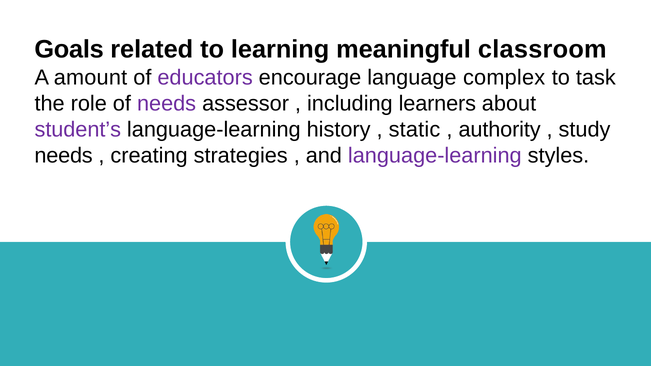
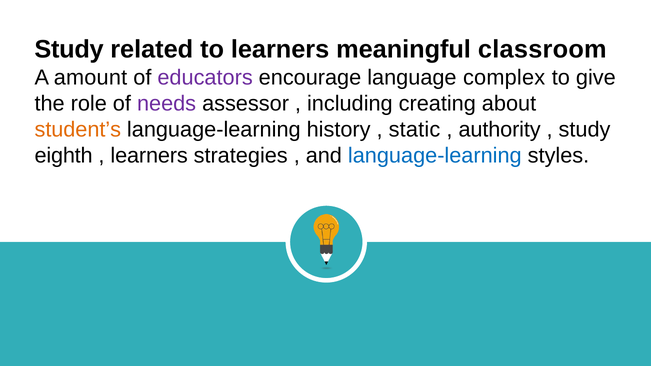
Goals: Goals -> Study (69, 49)
to learning: learning -> learners (280, 49)
task: task -> give (596, 77)
learners: learners -> creating (437, 103)
student’s colour: purple -> orange (78, 129)
needs: needs -> eighth (64, 156)
creating: creating -> learners (149, 156)
language-learning colour: purple -> blue (435, 156)
